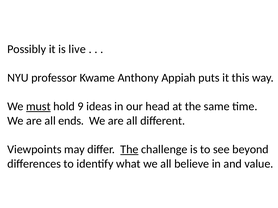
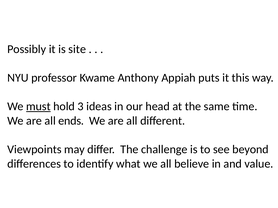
live: live -> site (77, 49)
9: 9 -> 3 (81, 107)
The underline: present -> none (129, 150)
